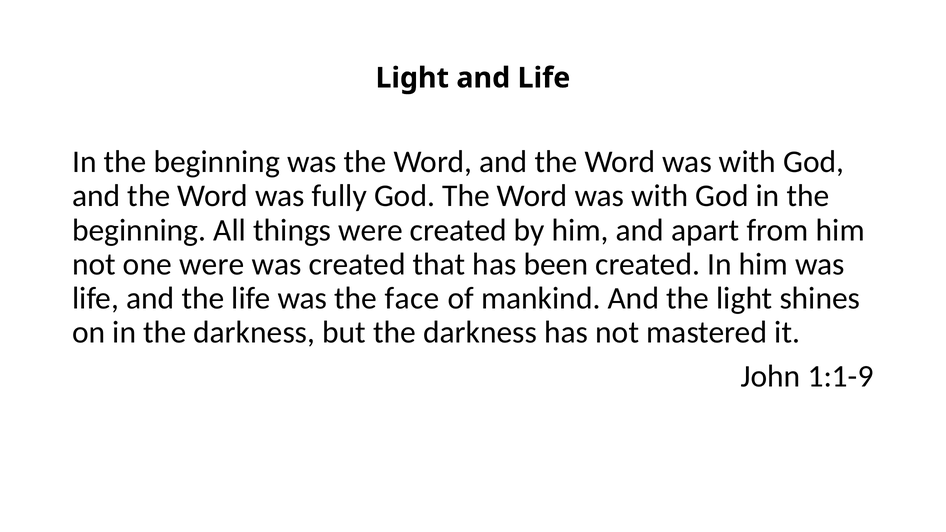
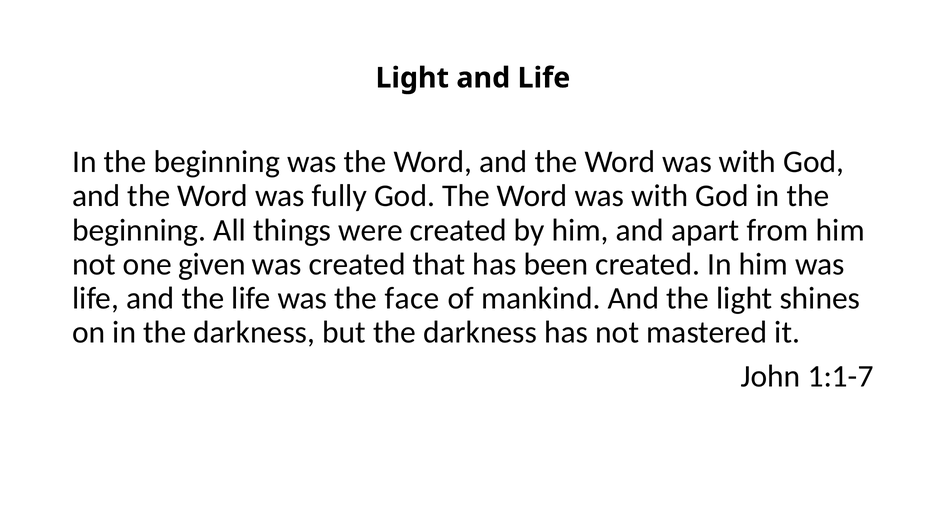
one were: were -> given (212, 264)
1:1-9: 1:1-9 -> 1:1-7 (841, 376)
